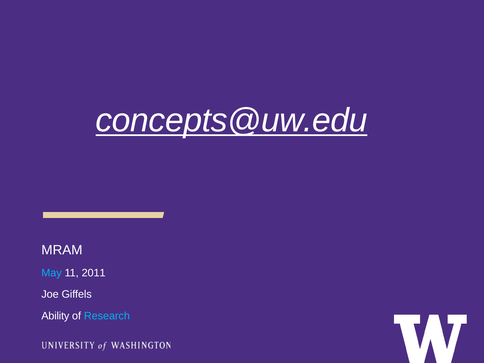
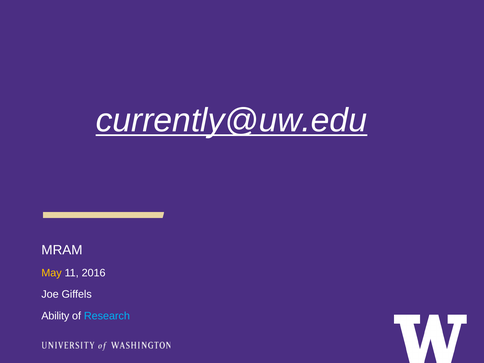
concepts@uw.edu: concepts@uw.edu -> currently@uw.edu (231, 121)
May colour: light blue -> yellow (52, 273)
2011: 2011 -> 2016 (94, 273)
